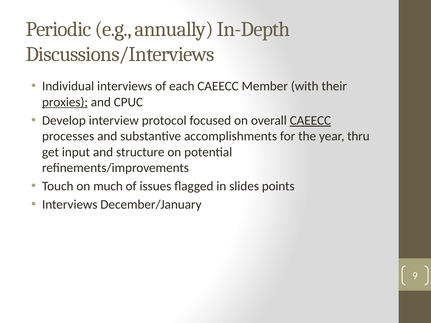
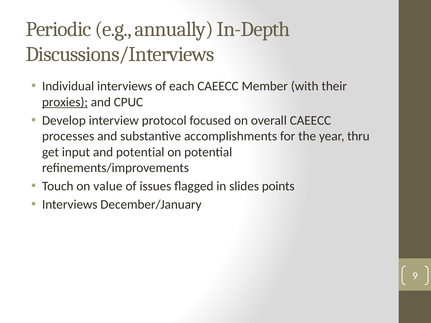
CAEECC underline: present -> none (310, 121)
and structure: structure -> potential (140, 152)
much: much -> value (108, 186)
